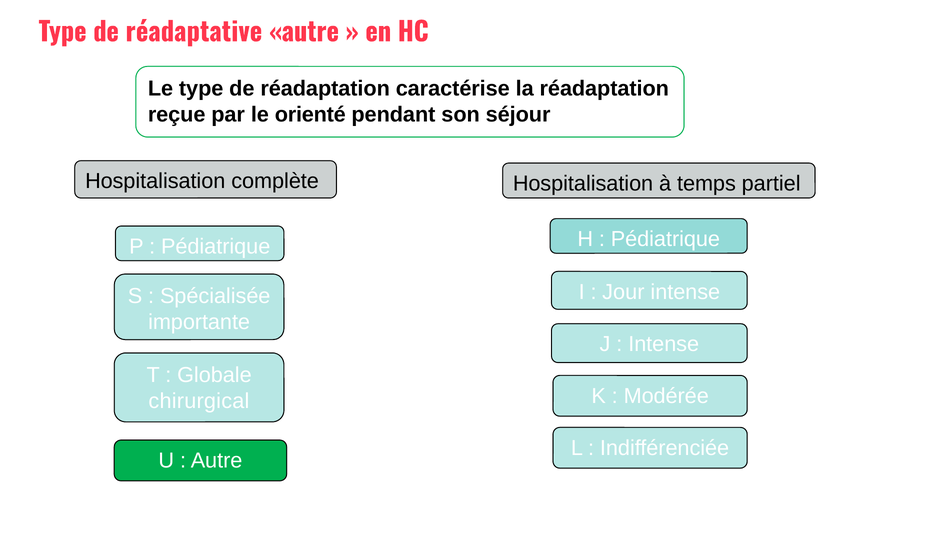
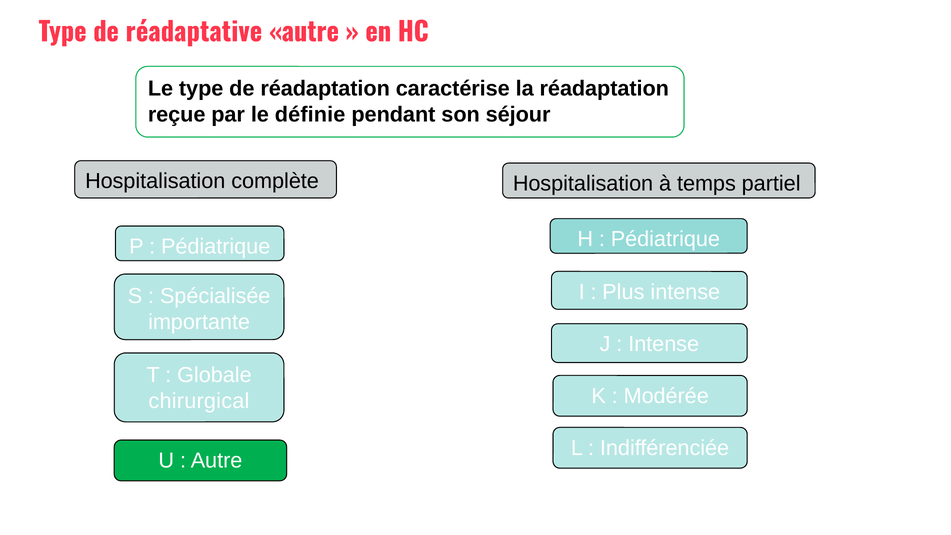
orienté: orienté -> définie (310, 114)
Jour: Jour -> Plus (623, 292)
